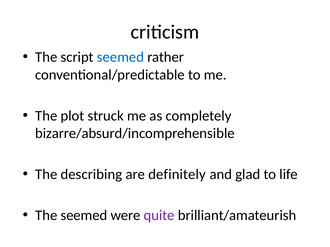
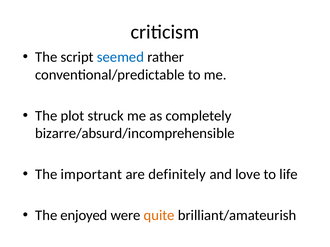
describing: describing -> important (91, 175)
glad: glad -> love (248, 175)
The seemed: seemed -> enjoyed (84, 216)
quite colour: purple -> orange (159, 216)
